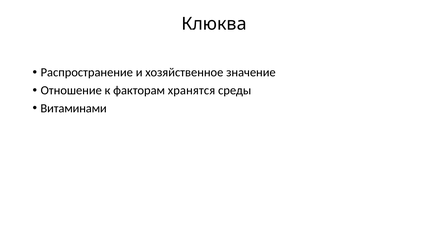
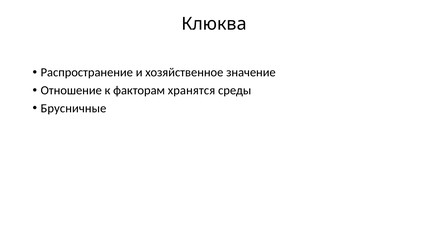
Витаминами: Витаминами -> Брусничные (73, 108)
